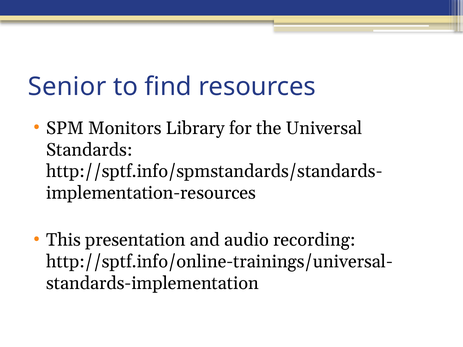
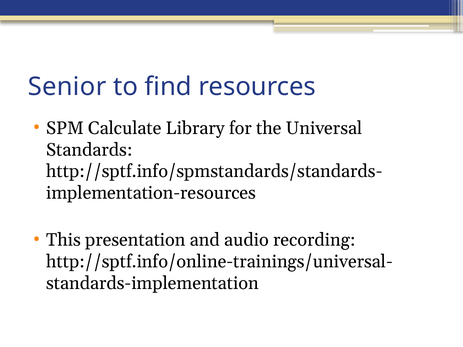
Monitors: Monitors -> Calculate (125, 128)
